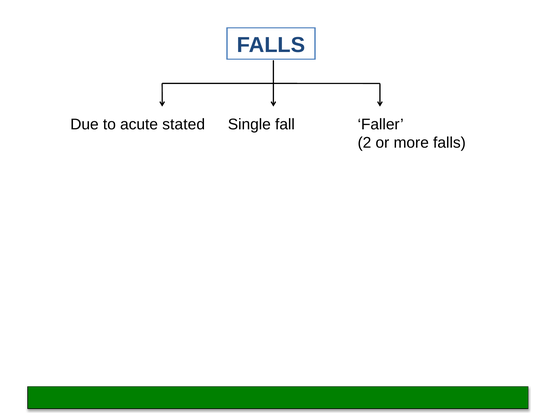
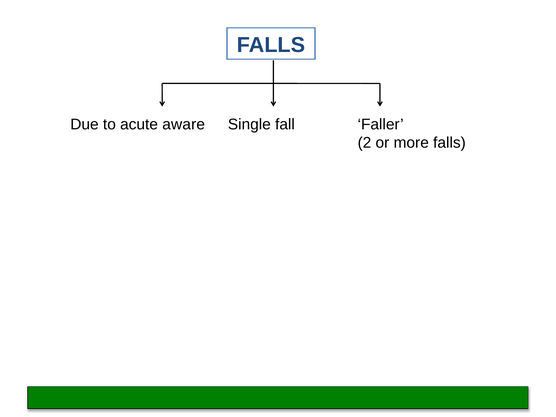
stated: stated -> aware (184, 124)
